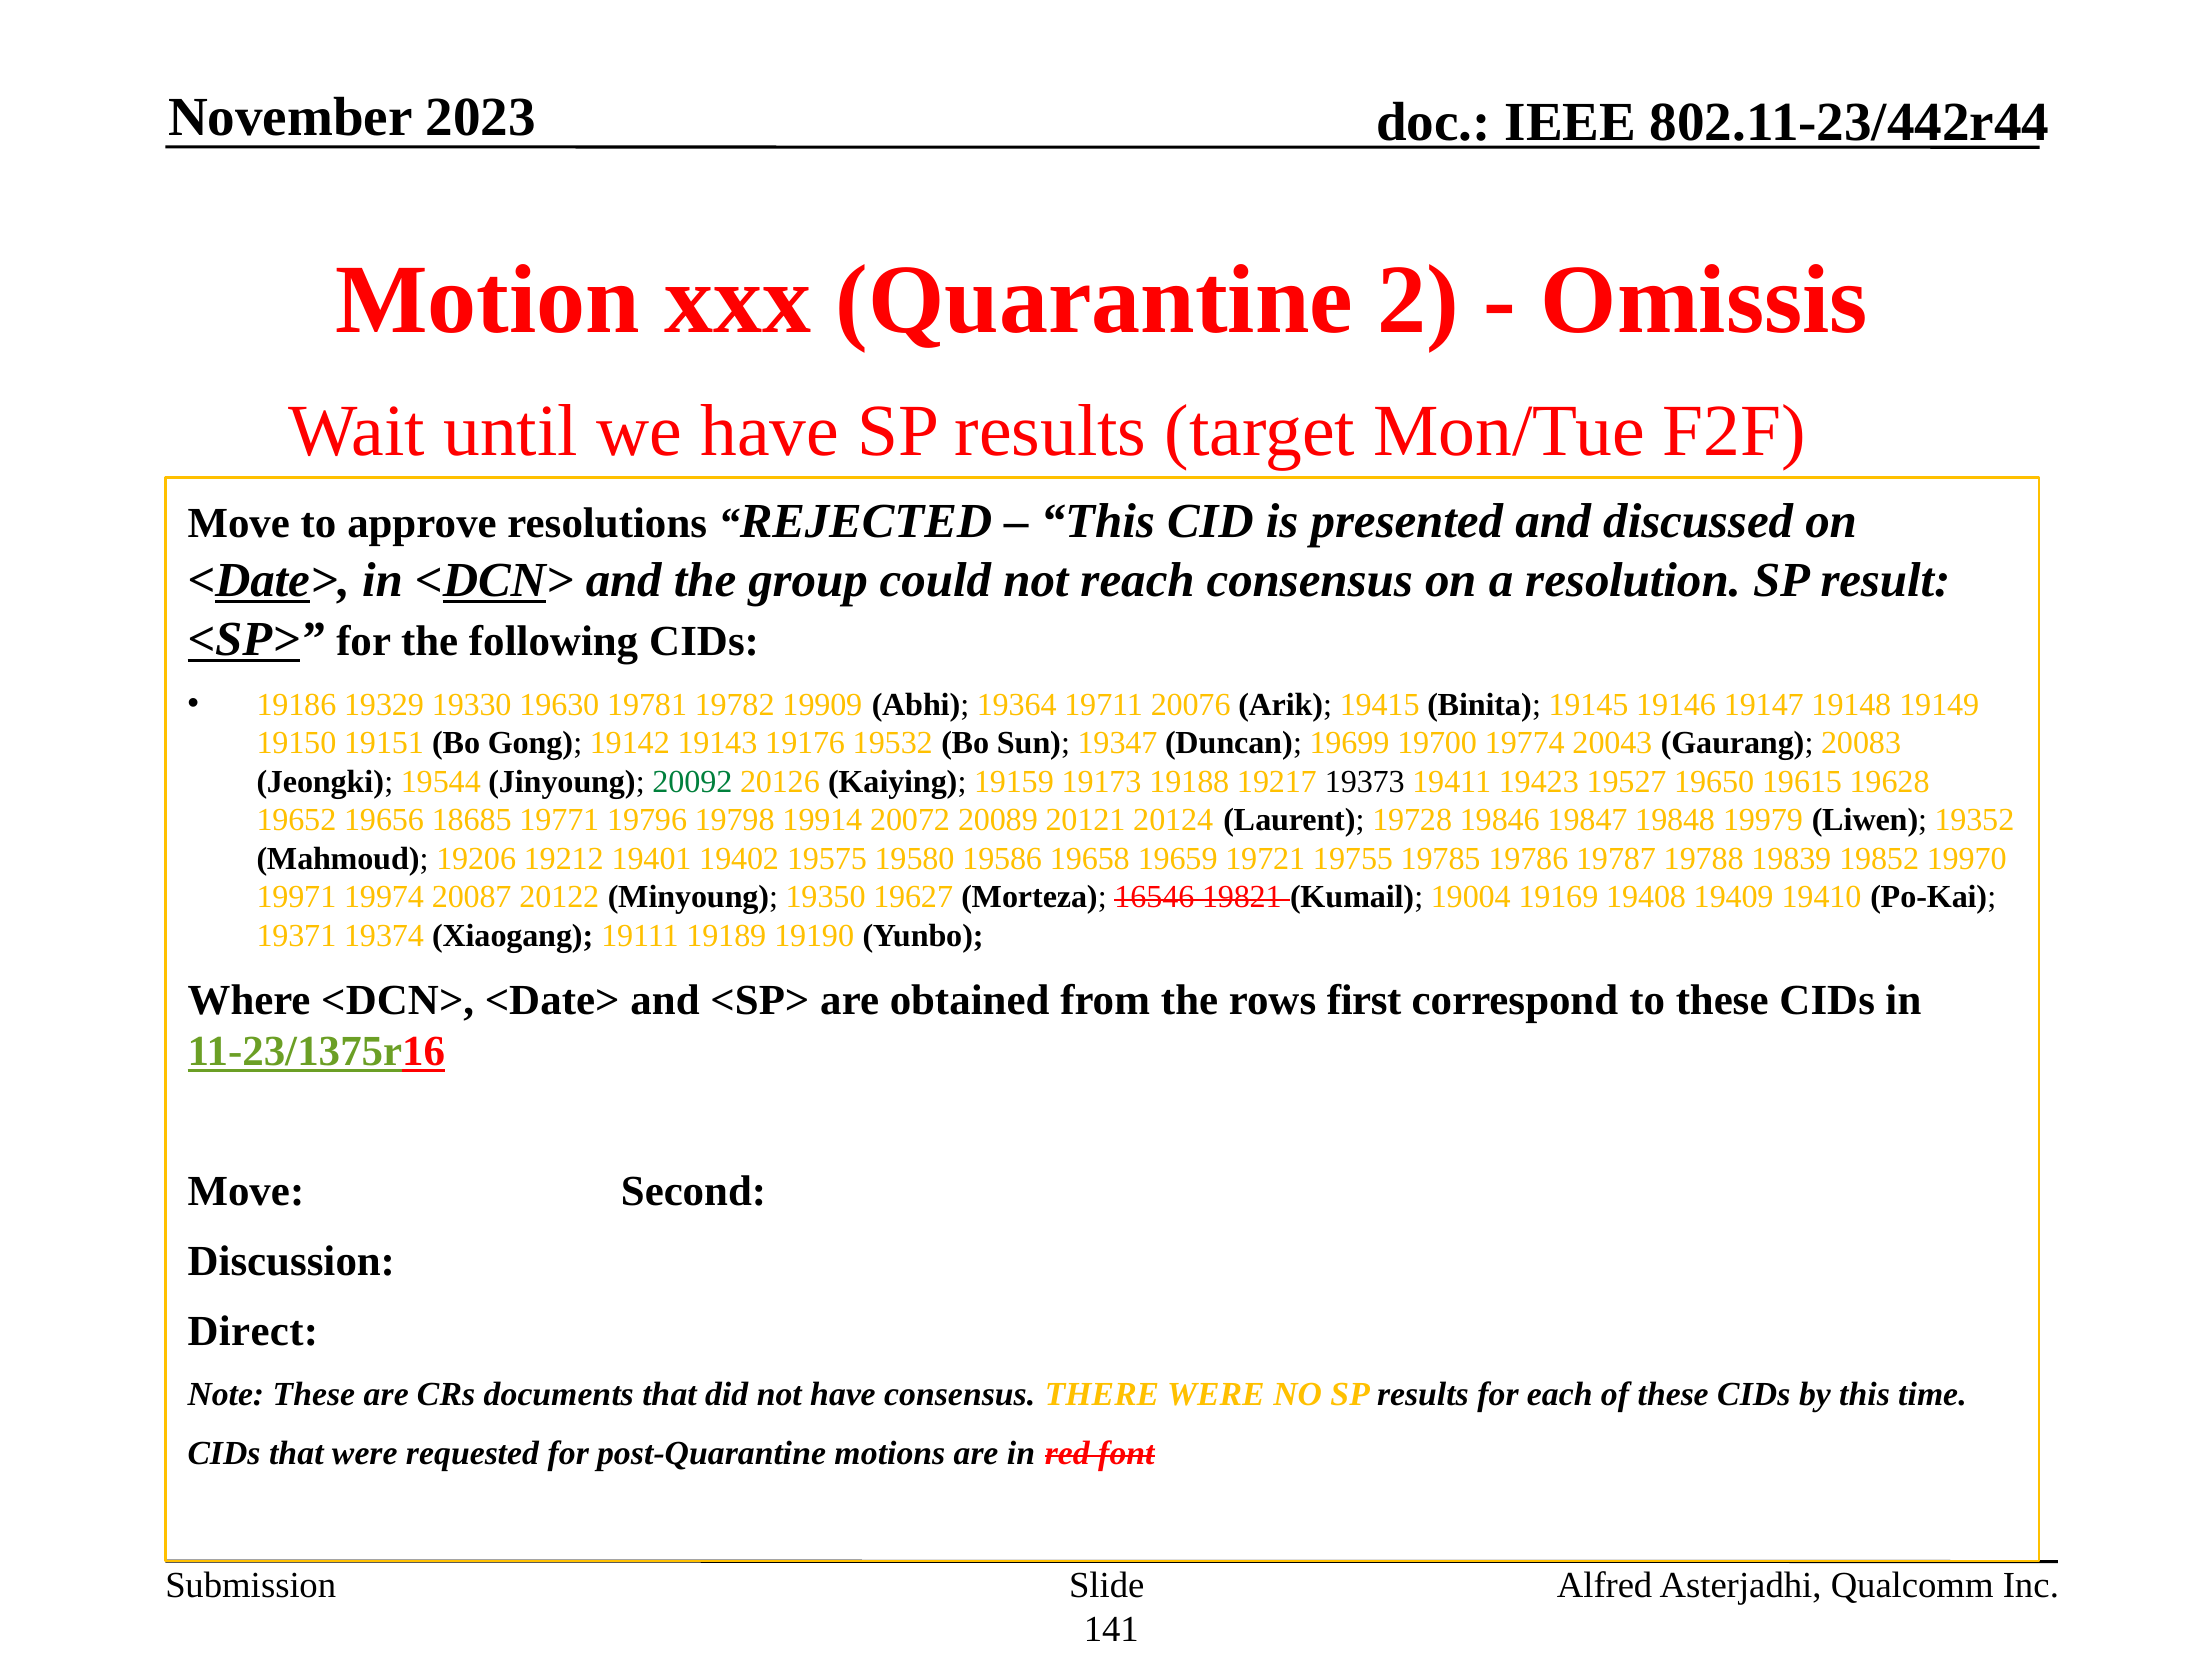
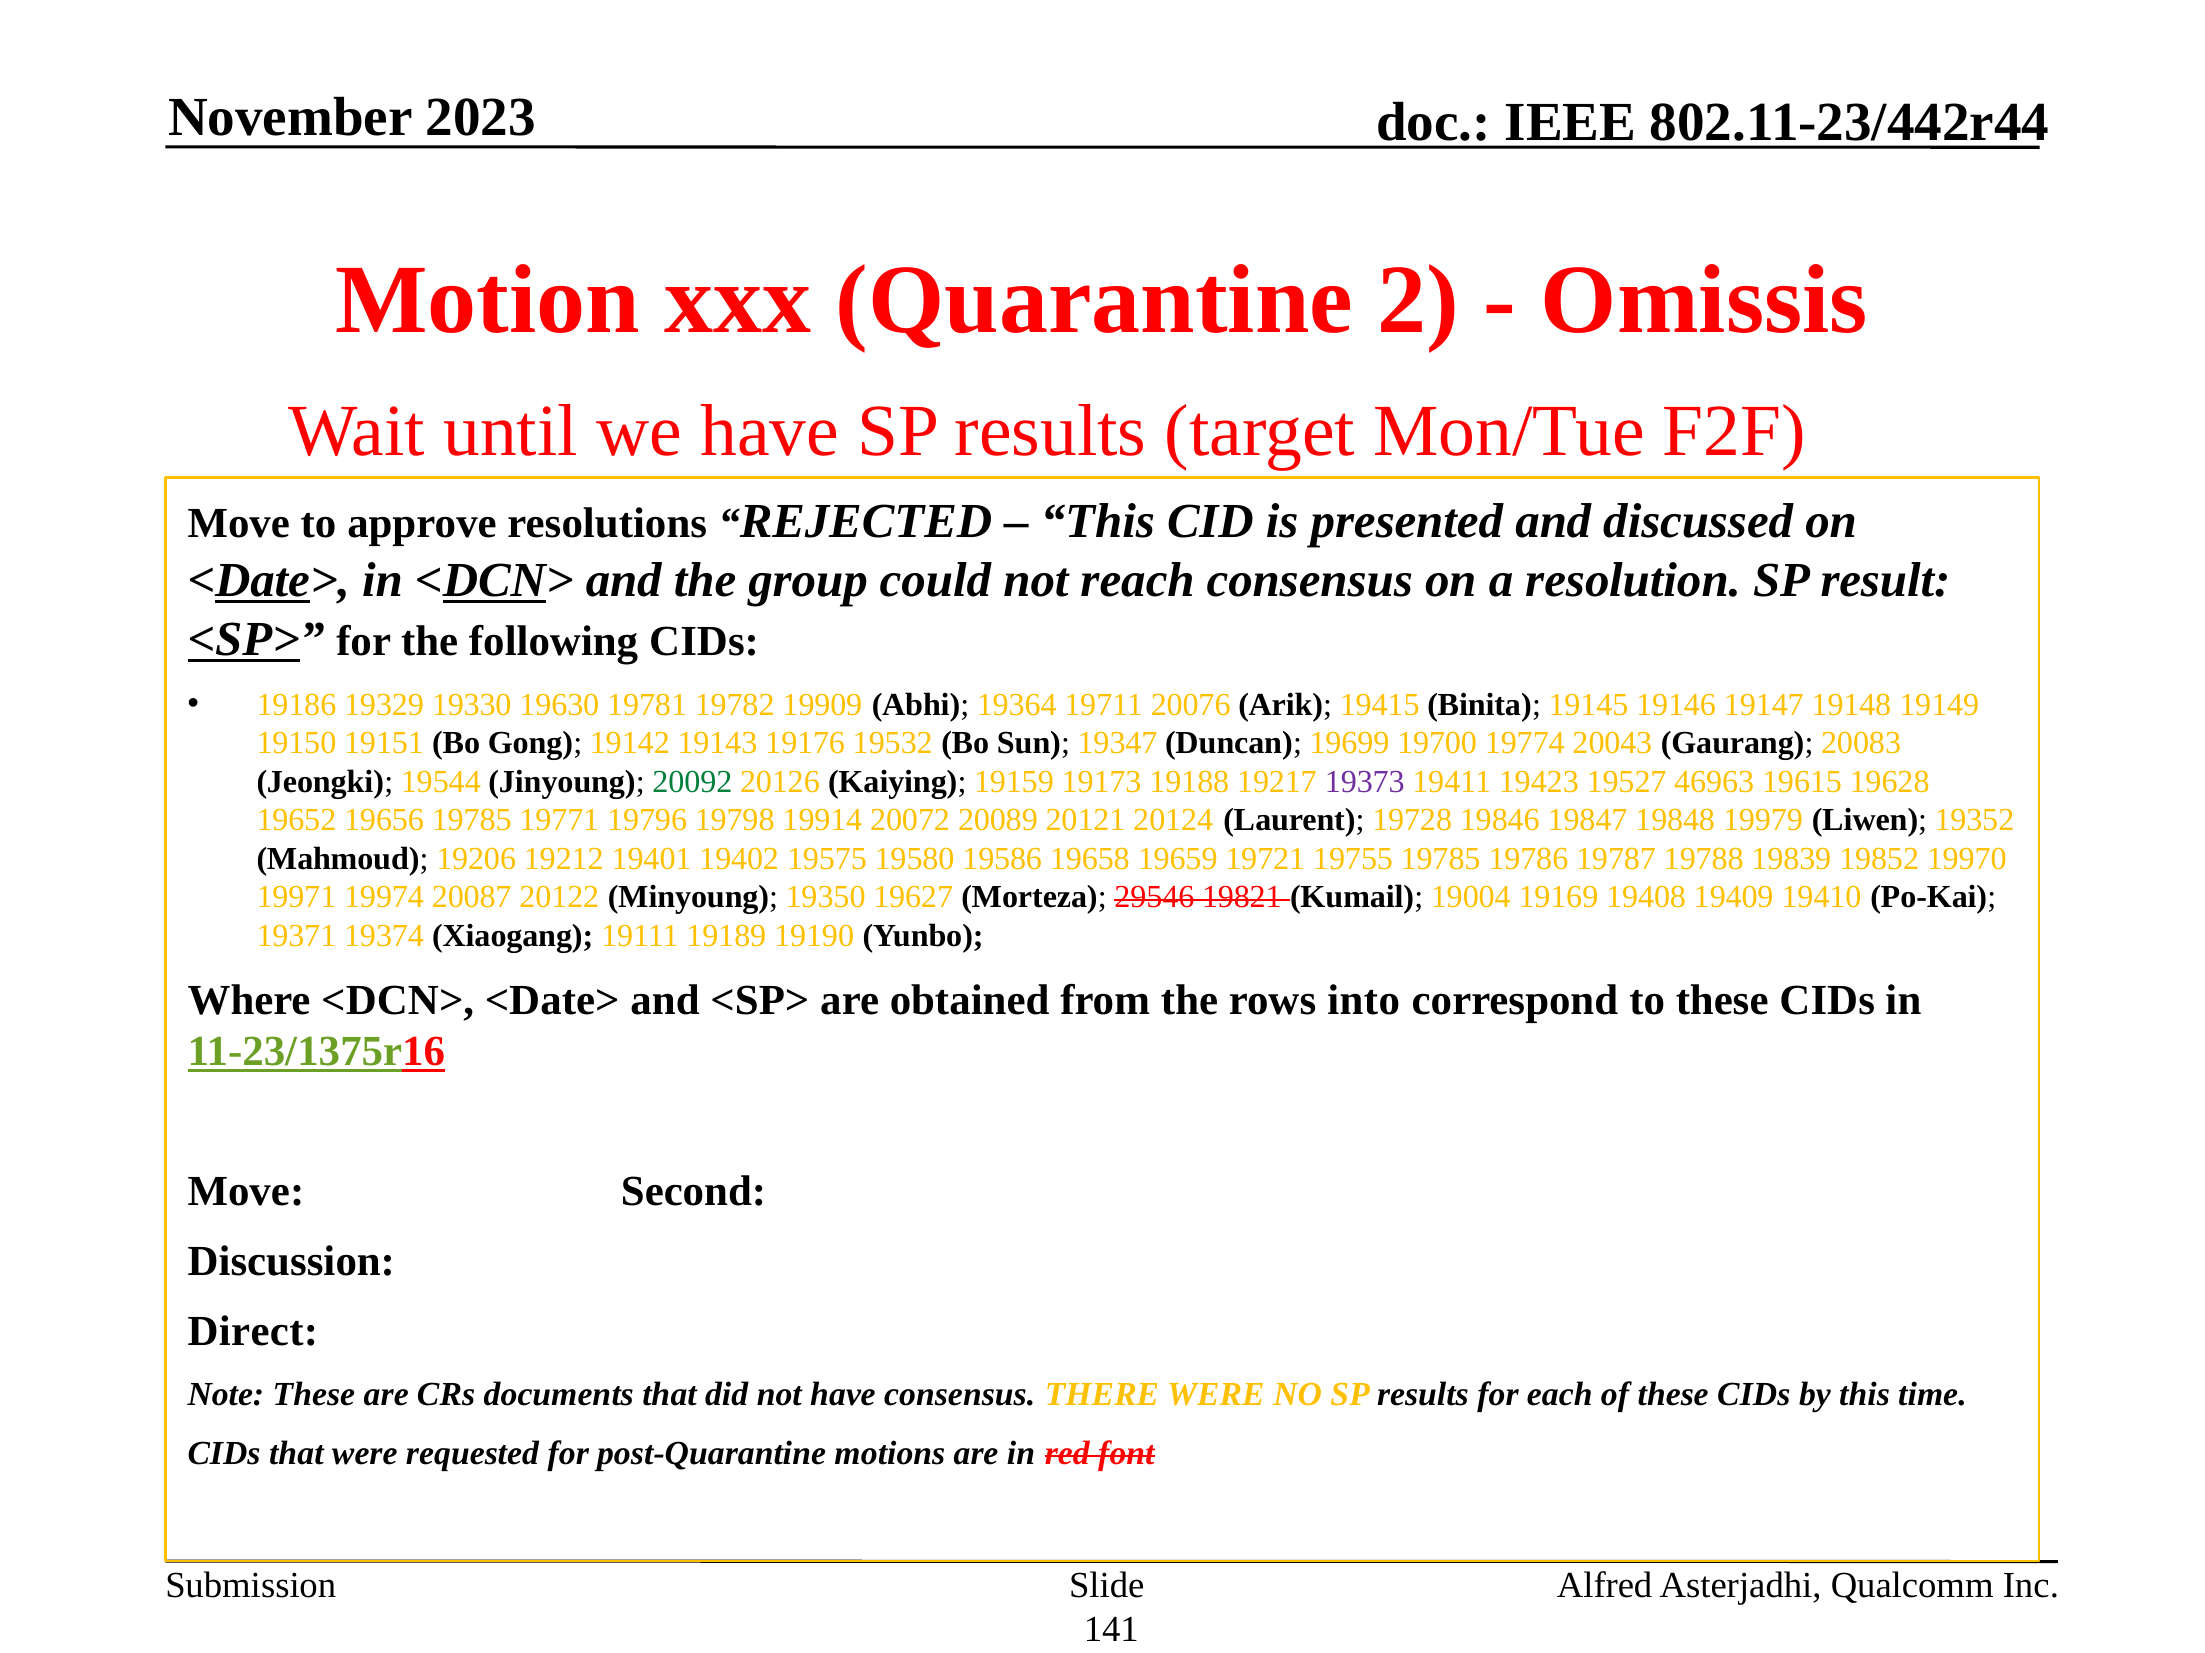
19373 colour: black -> purple (1365, 782)
19650: 19650 -> 46963 (1714, 782)
19656 18685: 18685 -> 19785 (472, 821)
16546: 16546 -> 29546 (1154, 898)
first: first -> into (1364, 1000)
